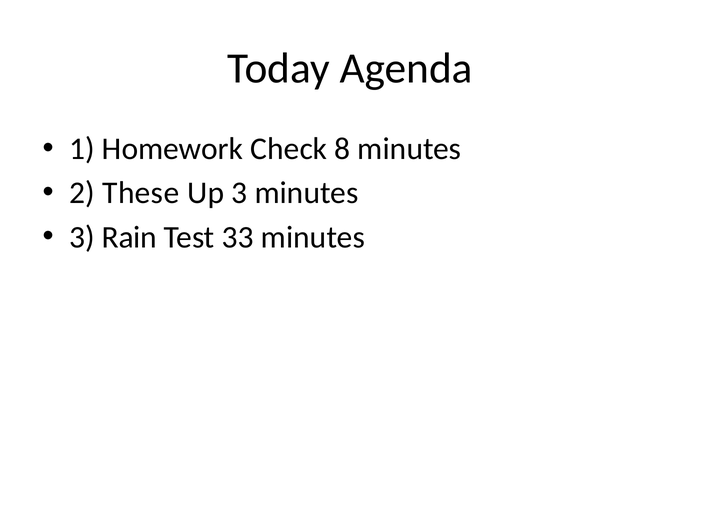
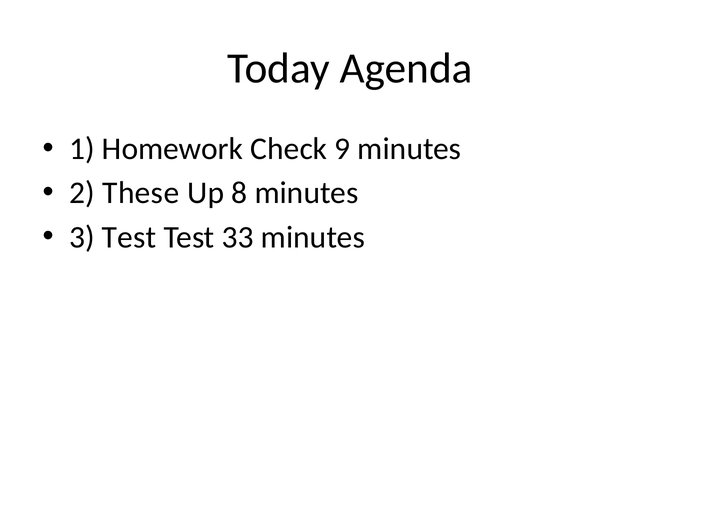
8: 8 -> 9 (342, 149)
Up 3: 3 -> 8 (239, 193)
3 Rain: Rain -> Test (129, 237)
